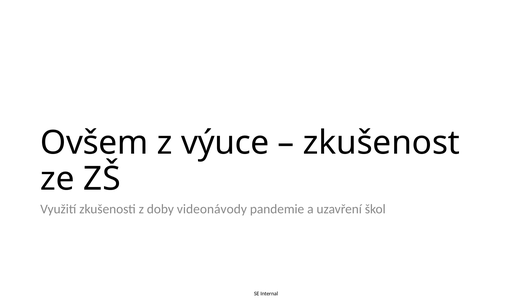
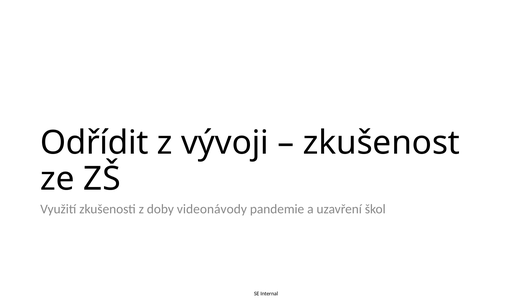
Ovšem: Ovšem -> Odřídit (94, 143)
výuce: výuce -> vývoji (225, 143)
